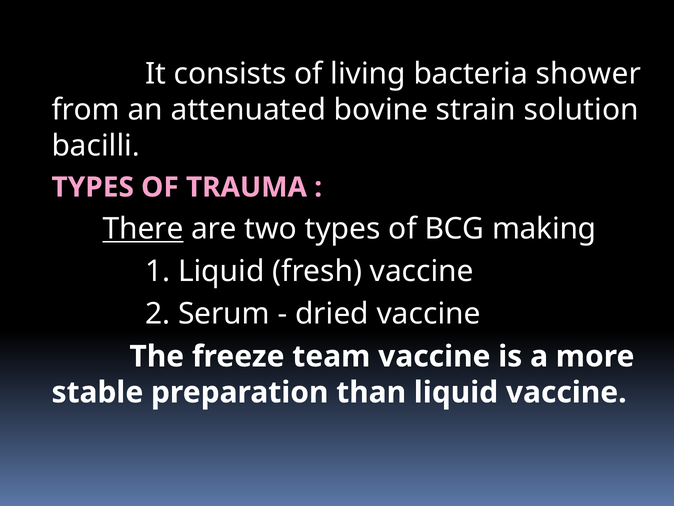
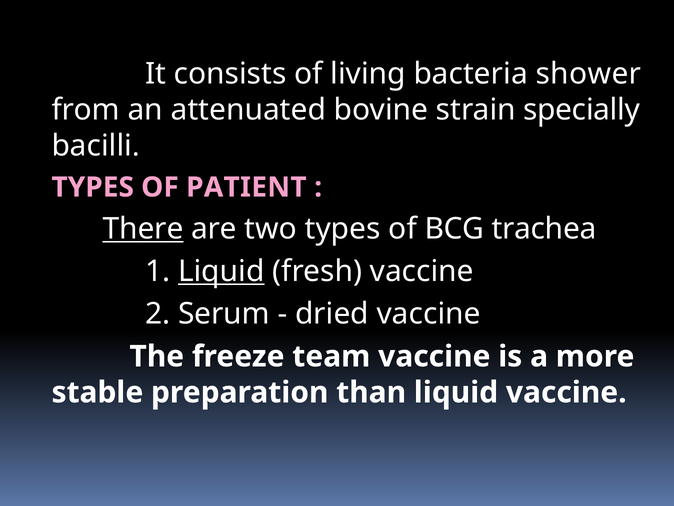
solution: solution -> specially (582, 110)
TRAUMA: TRAUMA -> PATIENT (246, 187)
making: making -> trachea (544, 229)
Liquid underline: none -> present (221, 271)
